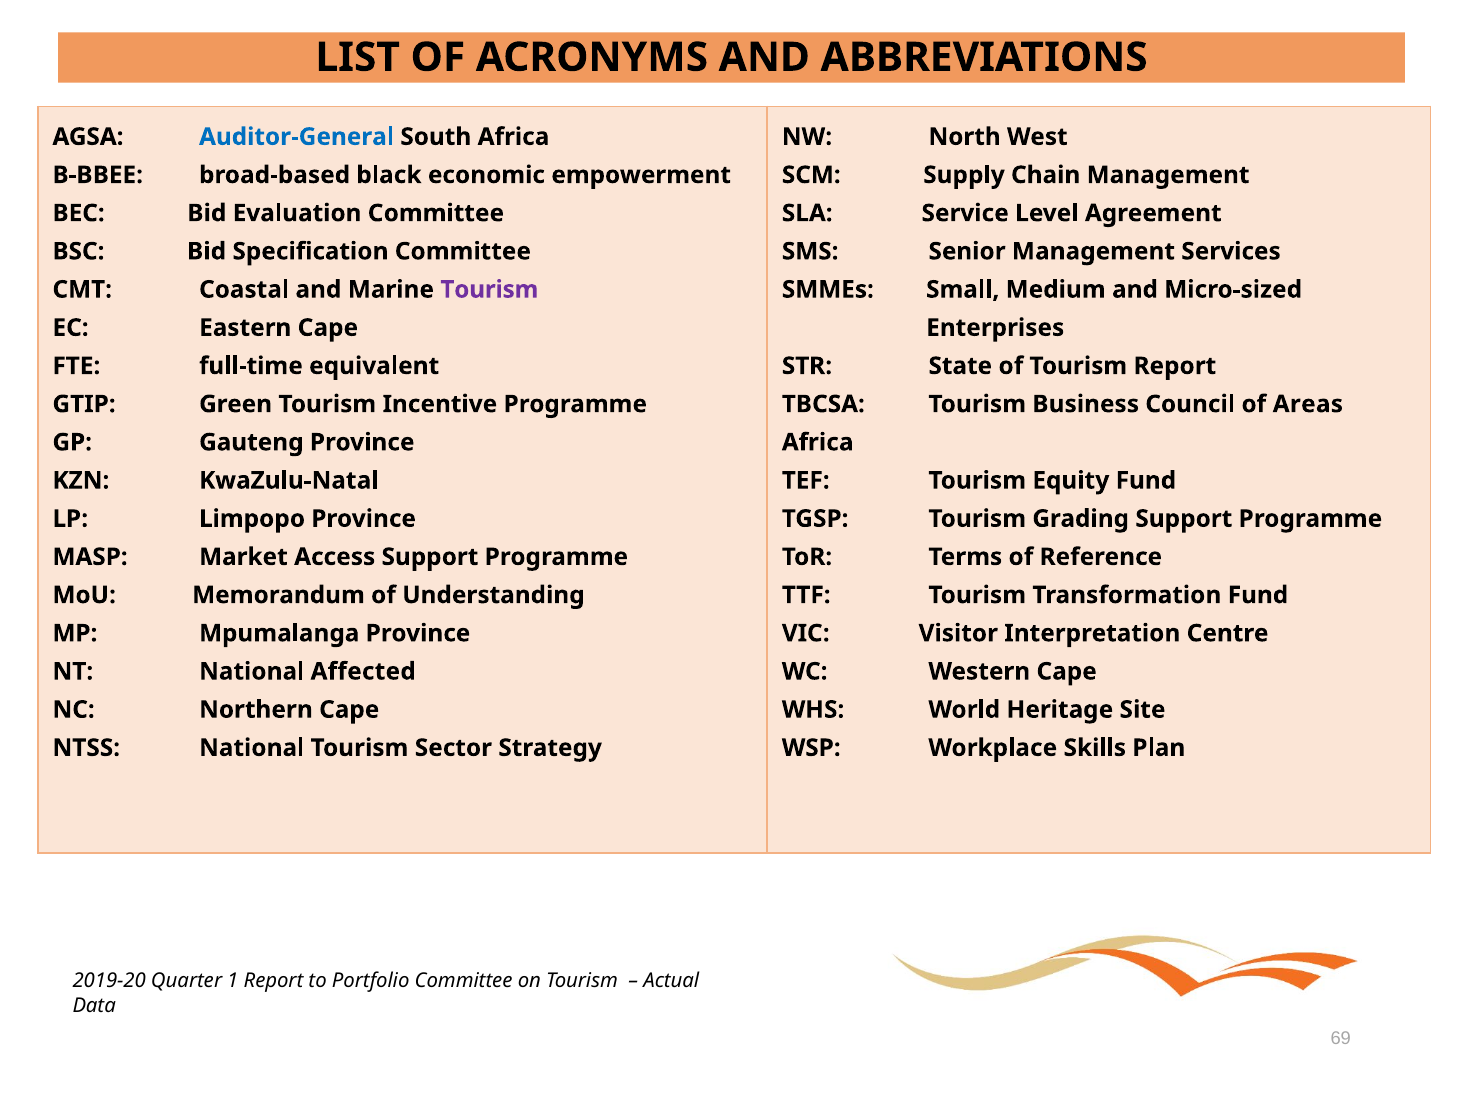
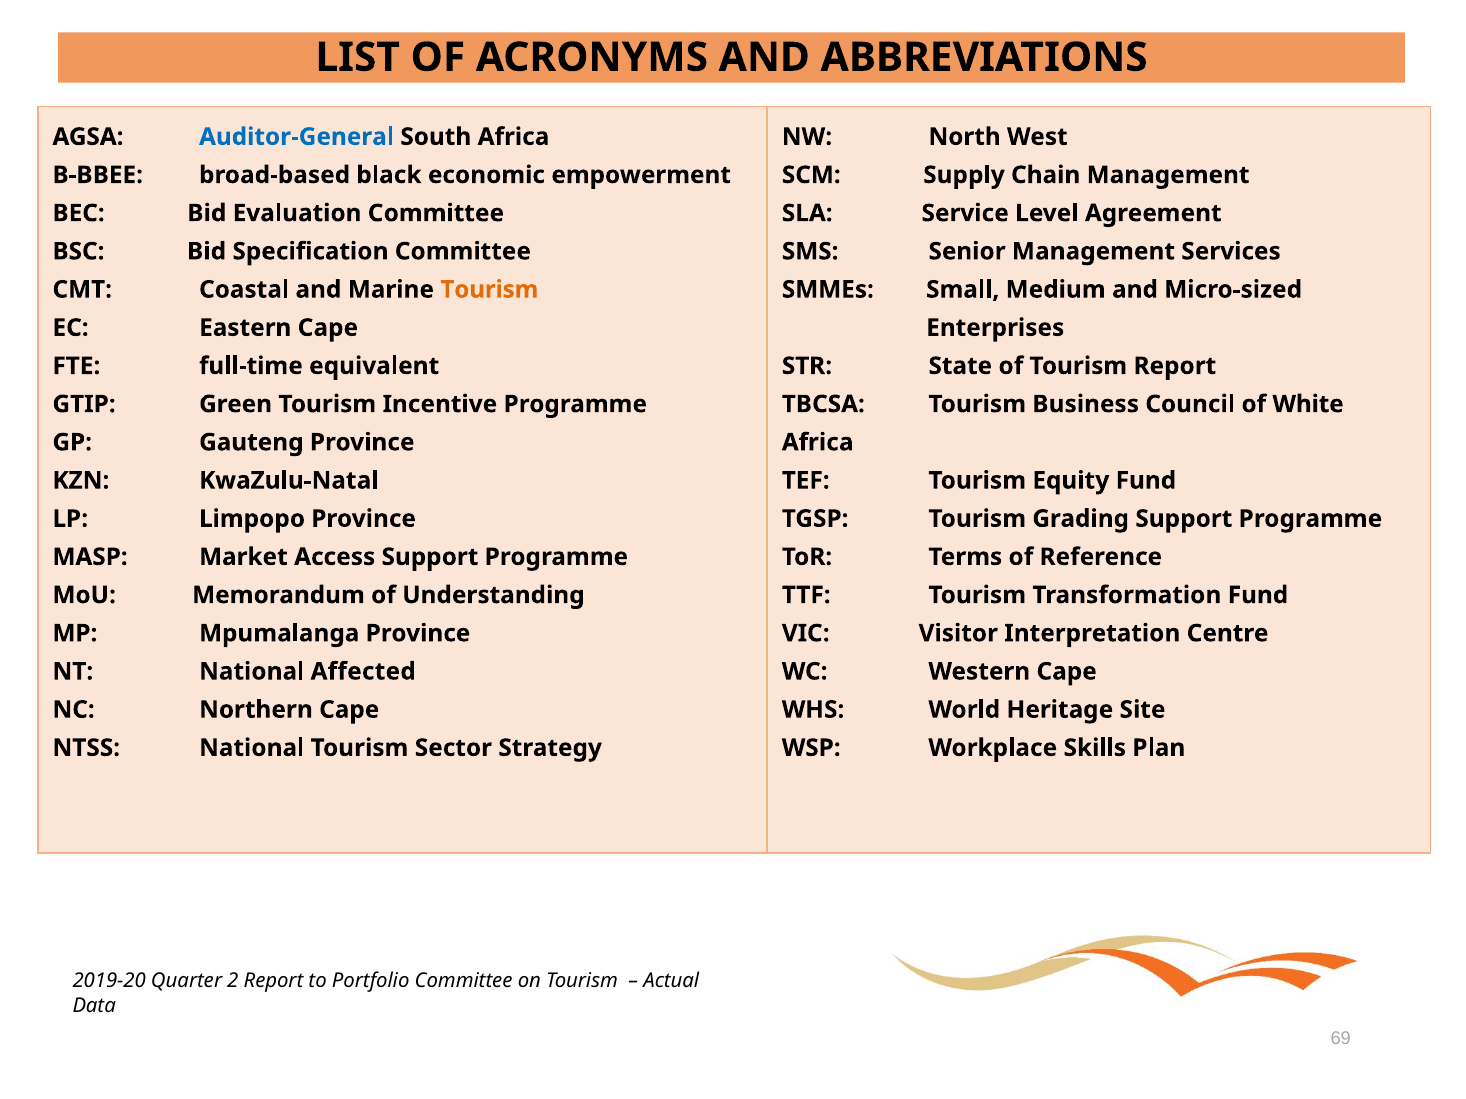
Tourism colour: purple -> orange (489, 290)
Areas: Areas -> White (1308, 404)
1: 1 -> 2 (233, 981)
